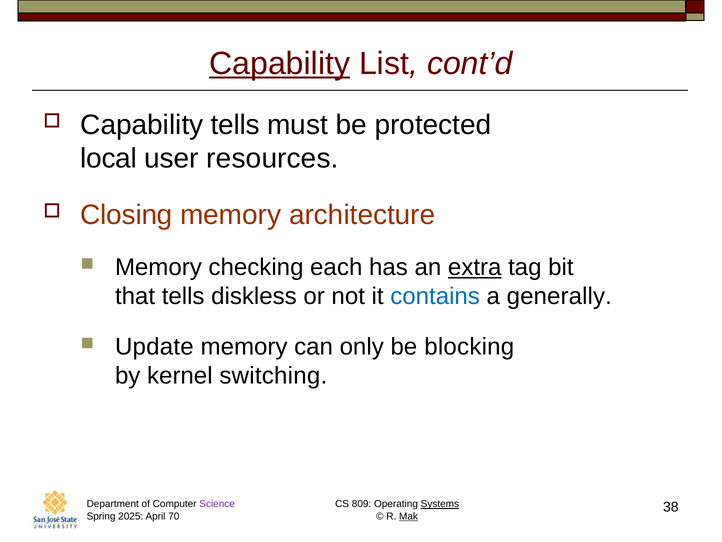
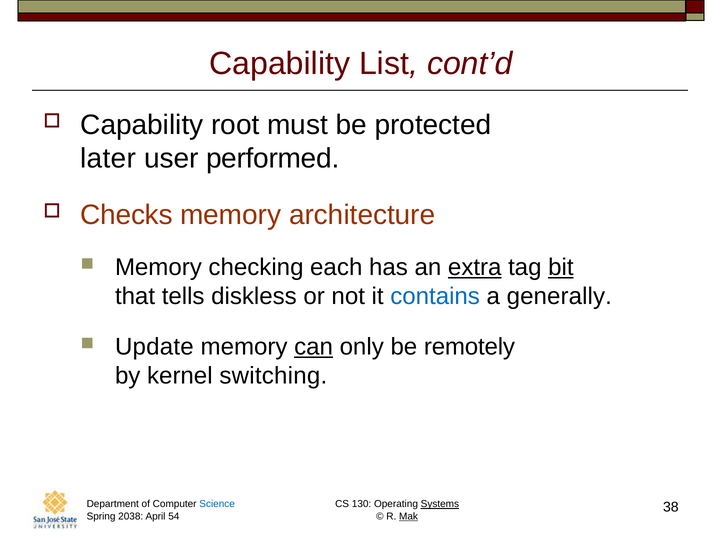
Capability underline: present -> none (280, 64)
Capability tells: tells -> root (235, 125)
local: local -> later (108, 158)
resources: resources -> performed (273, 158)
Closing: Closing -> Checks (127, 215)
bit underline: none -> present (561, 267)
can underline: none -> present (314, 347)
blocking: blocking -> remotely (469, 347)
Science colour: purple -> blue (217, 504)
809: 809 -> 130 (362, 504)
2025: 2025 -> 2038 (131, 516)
70: 70 -> 54 (174, 516)
